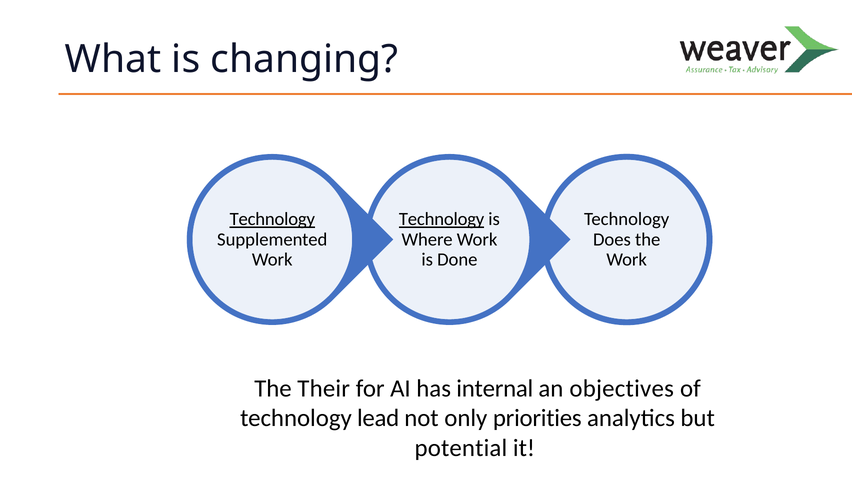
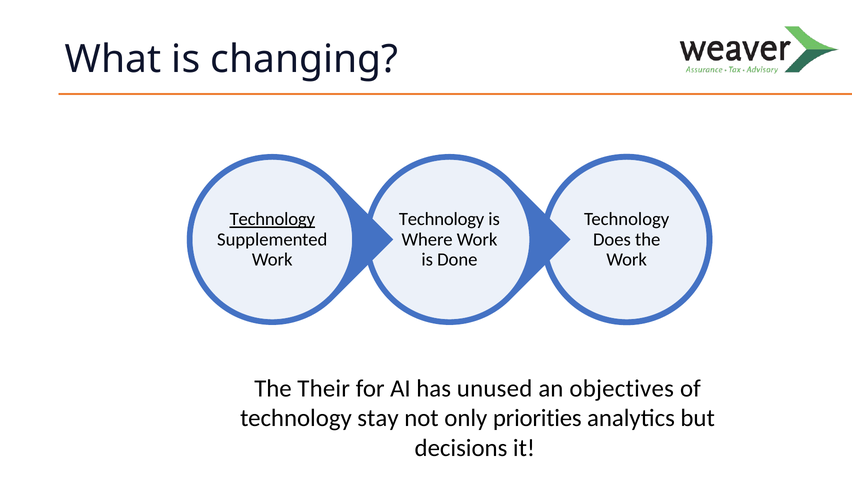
Technology underline: present -> none (442, 219)
internal: internal -> unused (495, 389)
lead: lead -> stay (378, 419)
potential: potential -> decisions (461, 448)
